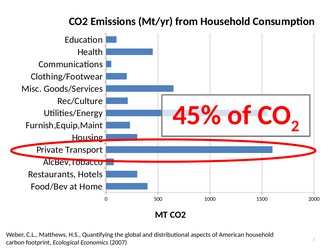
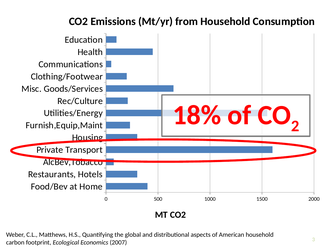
45%: 45% -> 18% (197, 115)
